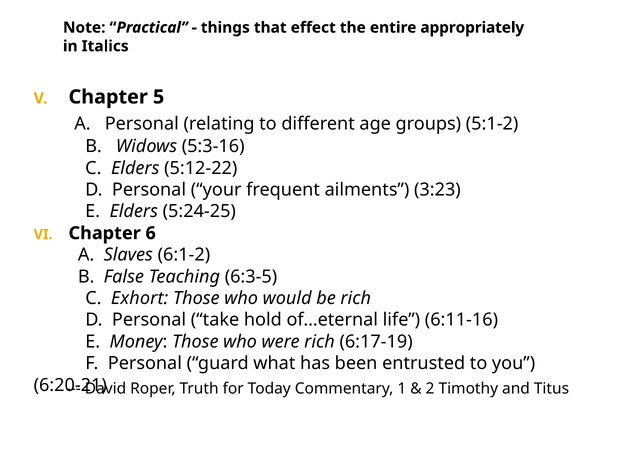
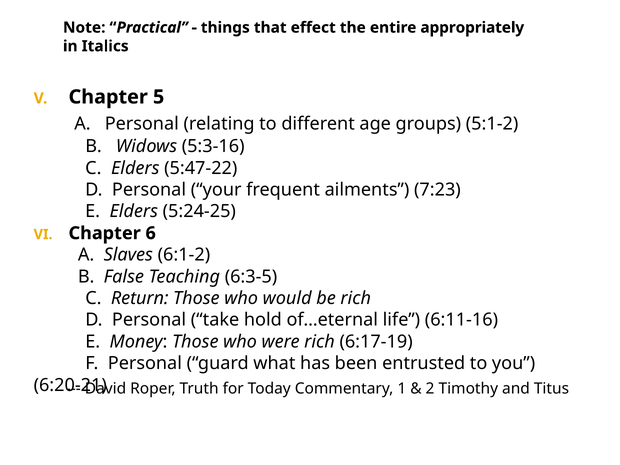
5:12-22: 5:12-22 -> 5:47-22 (201, 168)
3:23: 3:23 -> 7:23 (437, 190)
Exhort: Exhort -> Return (140, 298)
